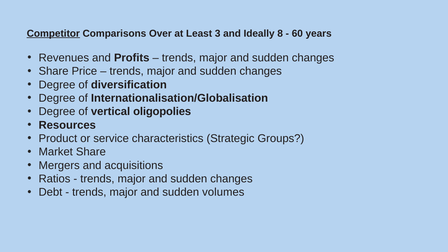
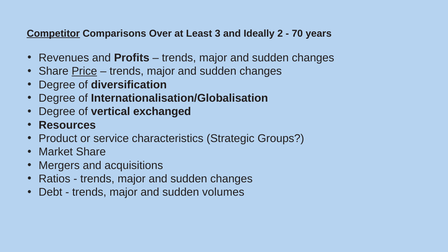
8: 8 -> 2 (280, 33)
60: 60 -> 70 (297, 33)
Price underline: none -> present (84, 71)
oligopolies: oligopolies -> exchanged (162, 112)
